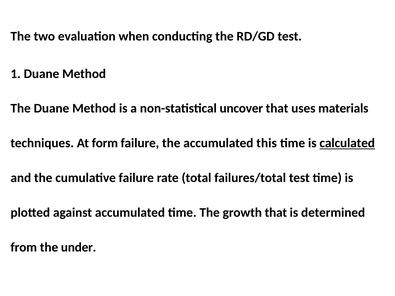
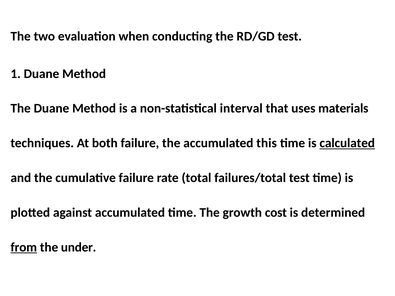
uncover: uncover -> interval (241, 108)
form: form -> both (105, 143)
growth that: that -> cost (276, 213)
from underline: none -> present (24, 248)
